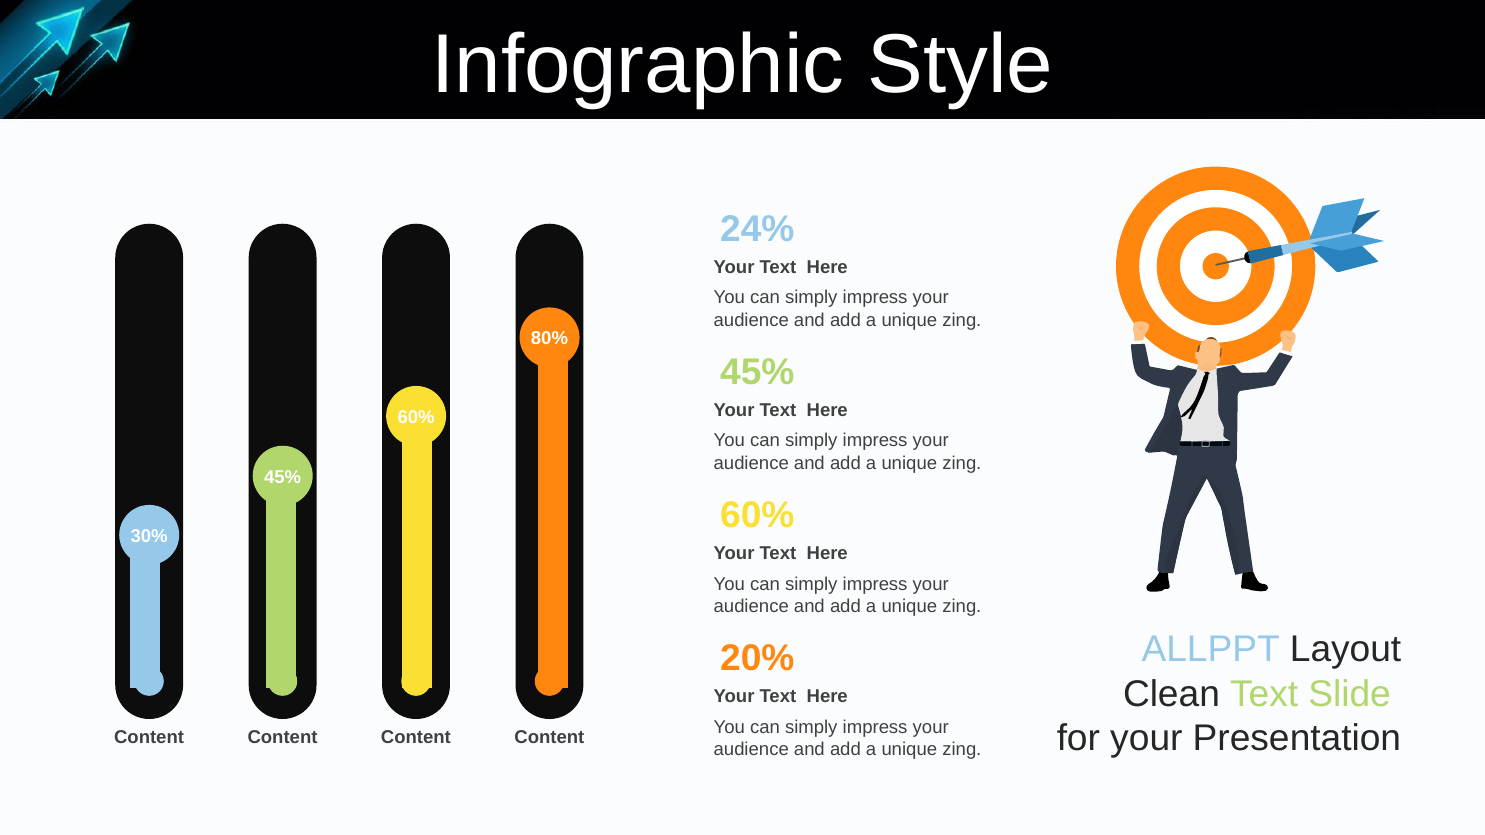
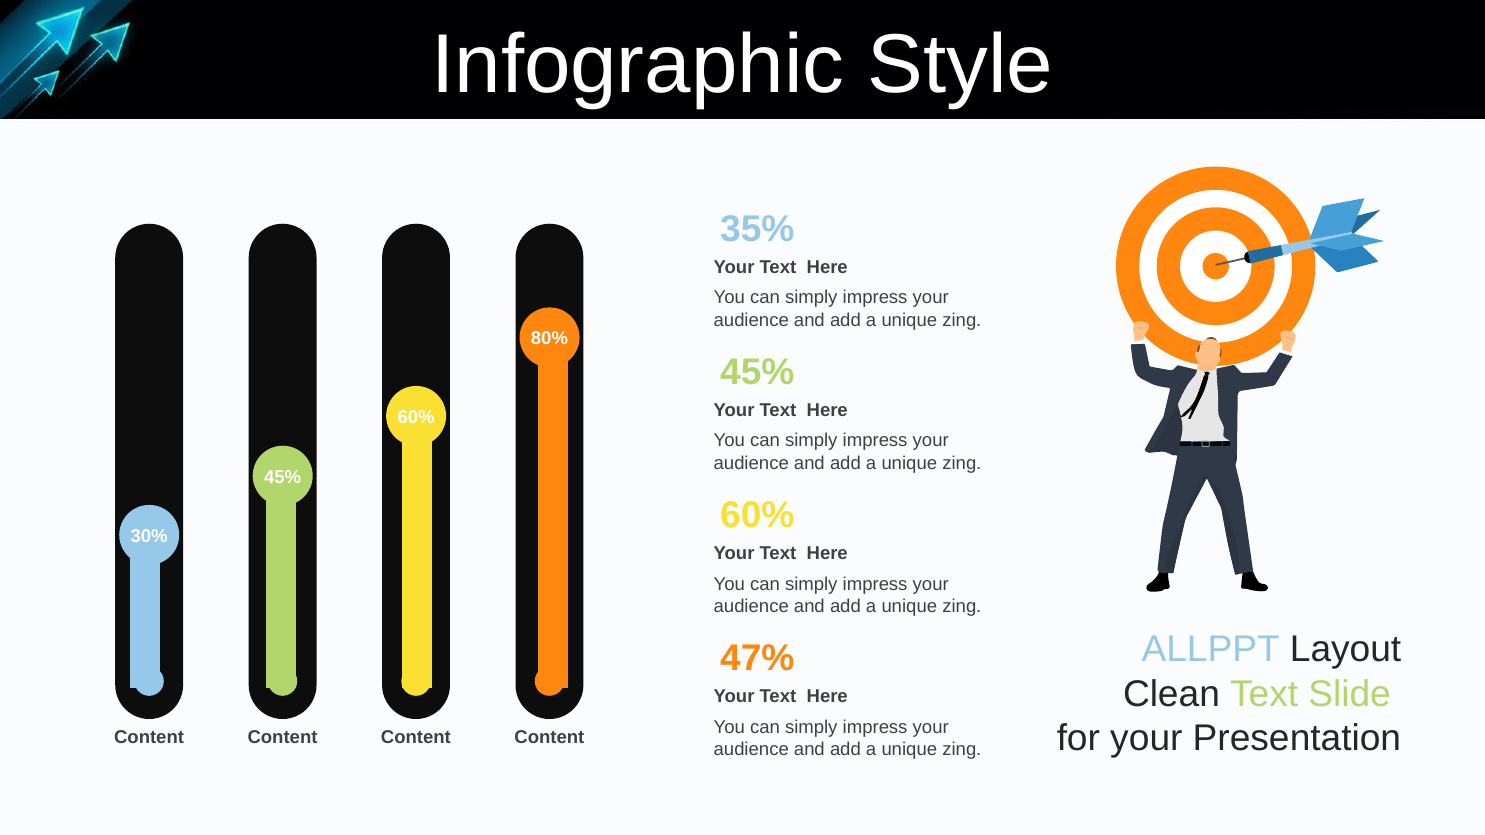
24%: 24% -> 35% (757, 229)
20%: 20% -> 47% (757, 659)
